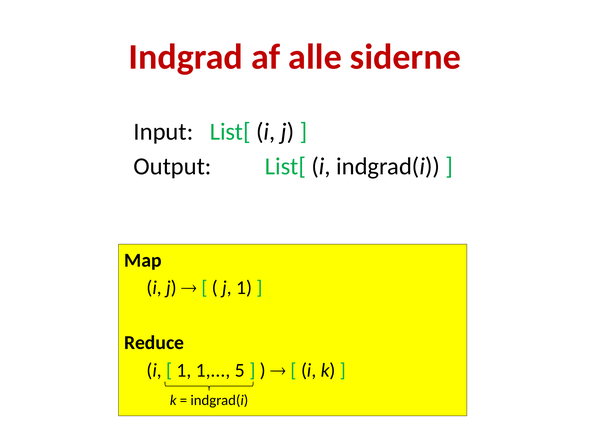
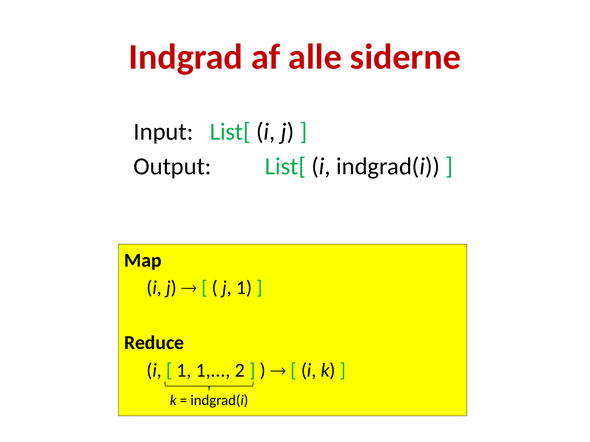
5: 5 -> 2 (240, 371)
